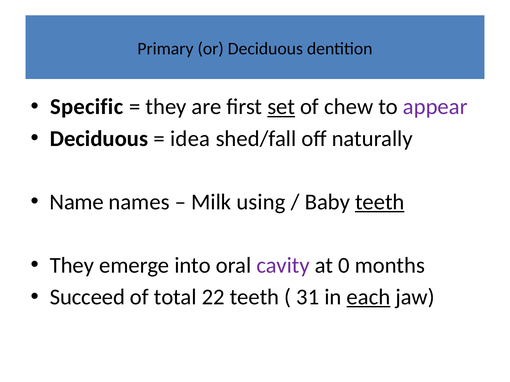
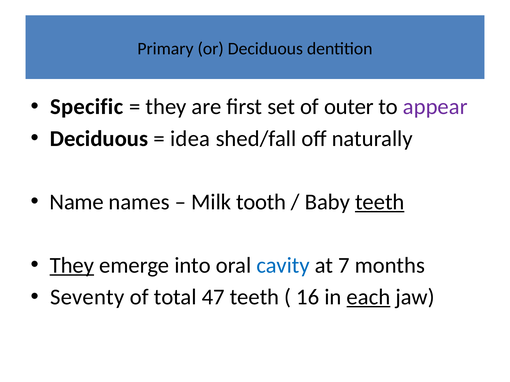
set underline: present -> none (281, 107)
chew: chew -> outer (349, 107)
using: using -> tooth (261, 202)
They underline: none -> present (72, 266)
cavity colour: purple -> blue (283, 266)
0: 0 -> 7 (344, 266)
Succeed: Succeed -> Seventy (87, 297)
22: 22 -> 47 (213, 297)
31: 31 -> 16 (308, 297)
